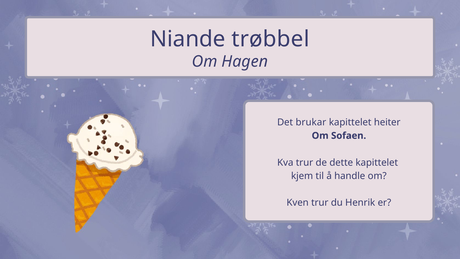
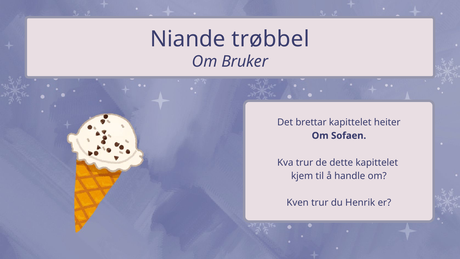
Hagen: Hagen -> Bruker (245, 61)
brukar: brukar -> brettar (311, 122)
